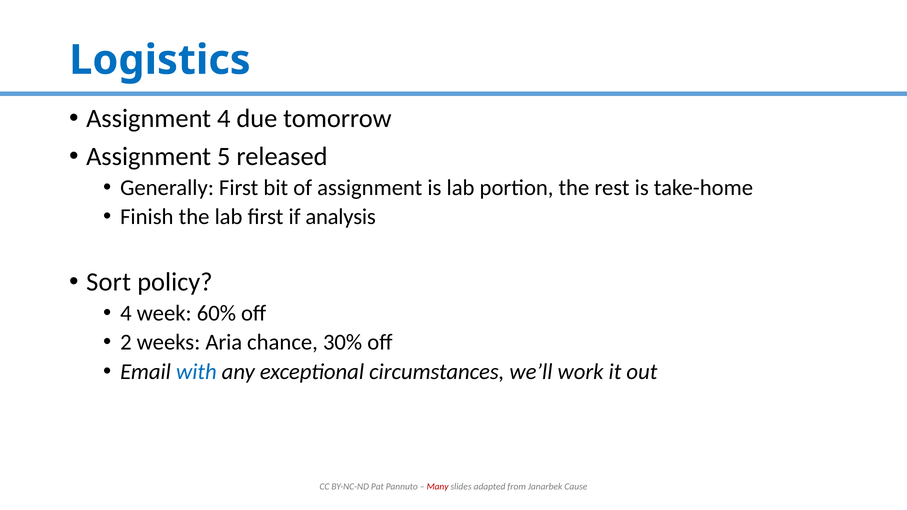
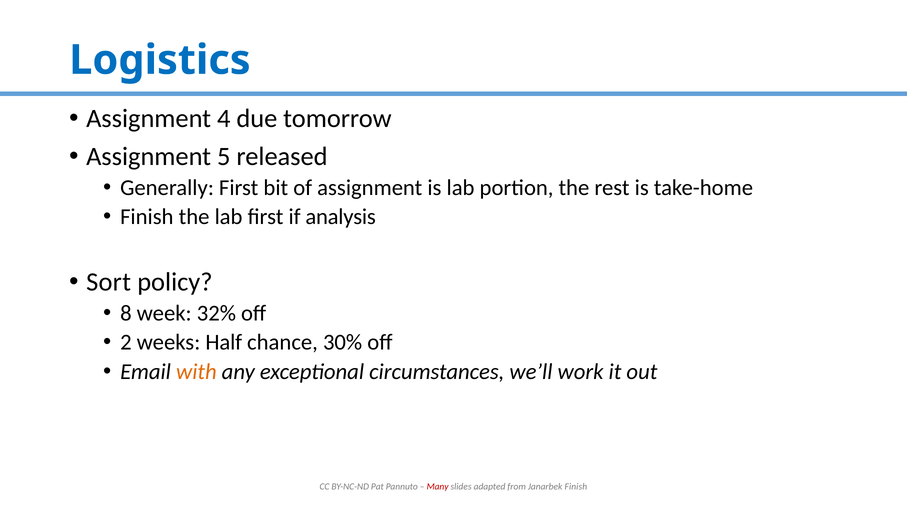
4: 4 -> 8 (126, 313)
60%: 60% -> 32% (216, 313)
Aria: Aria -> Half (224, 342)
with colour: blue -> orange (196, 372)
Janarbek Cause: Cause -> Finish (576, 487)
